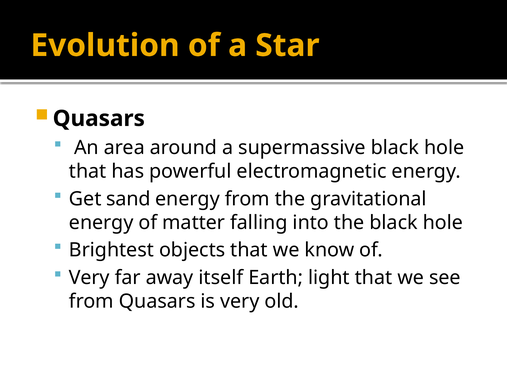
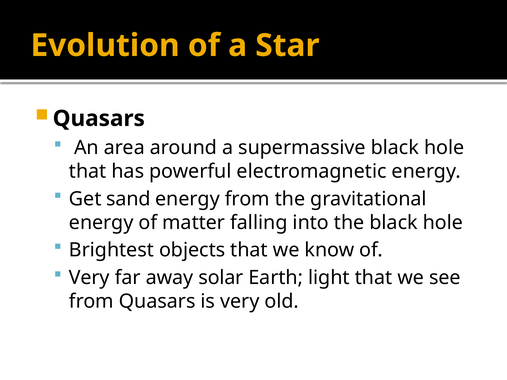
itself: itself -> solar (221, 278)
